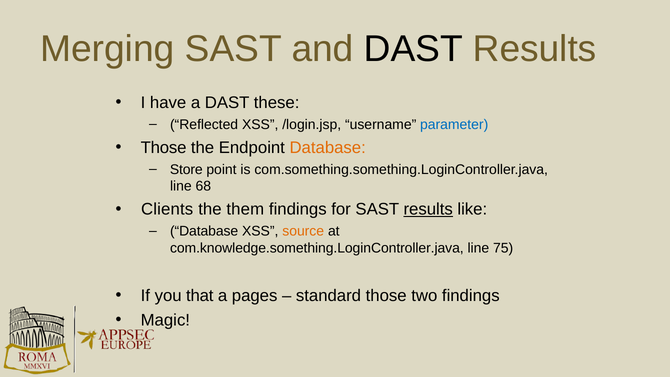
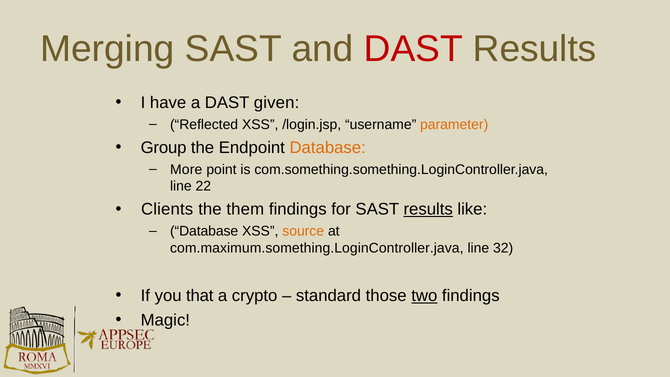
DAST colour: black -> red (413, 49)
these: these -> given (277, 103)
parameter colour: blue -> orange (454, 124)
Those: Those -> Group (164, 148)
Store: Store -> More (186, 169)
68: 68 -> 22 (203, 186)
com.knowledge.something.LoginController.java: com.knowledge.something.LoginController.java -> com.maximum.something.LoginController.java (317, 248)
75: 75 -> 32 (503, 248)
pages: pages -> crypto (255, 296)
two underline: none -> present (424, 296)
